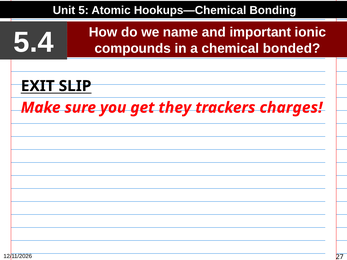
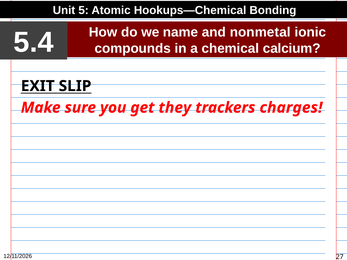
important: important -> nonmetal (260, 32)
bonded: bonded -> calcium (292, 48)
